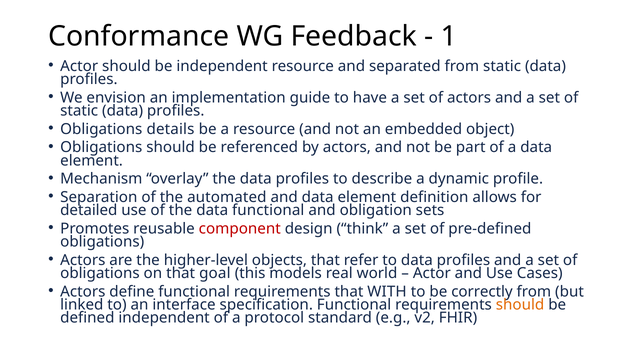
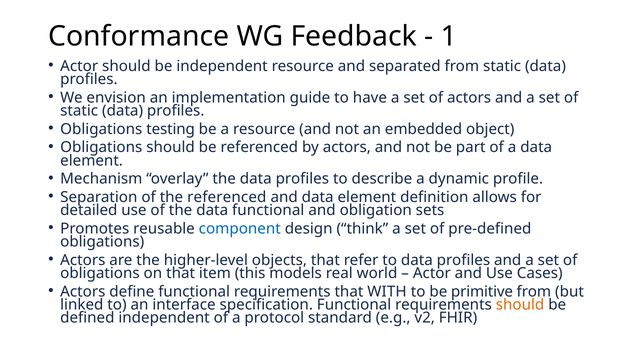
details: details -> testing (171, 129)
the automated: automated -> referenced (227, 198)
component colour: red -> blue (240, 229)
goal: goal -> item (215, 274)
correctly: correctly -> primitive (482, 292)
